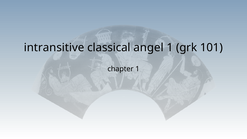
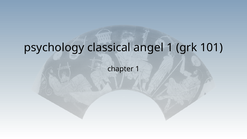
intransitive: intransitive -> psychology (54, 48)
